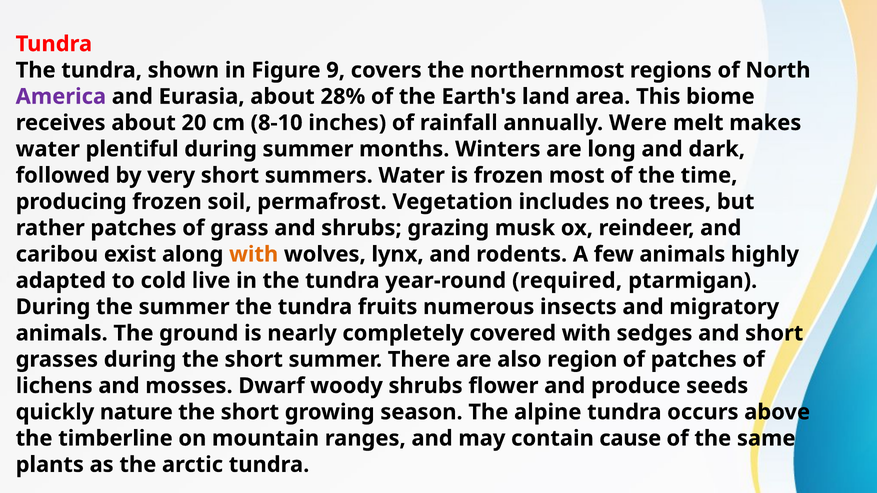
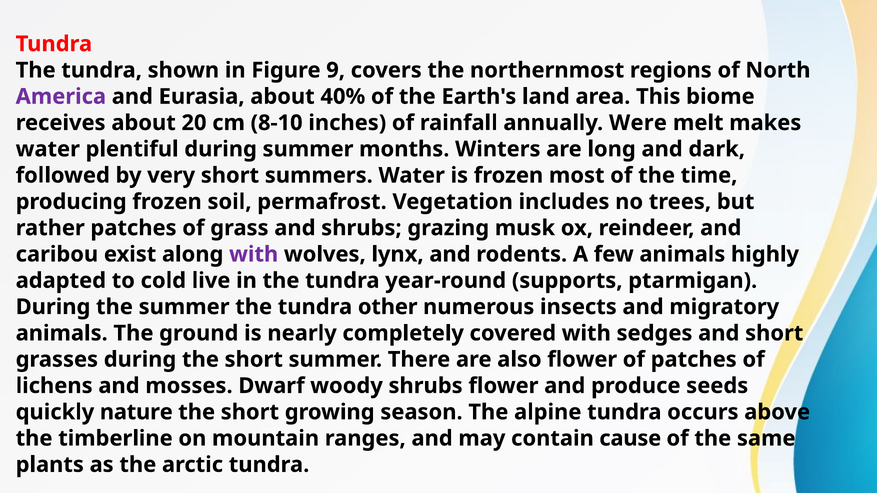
28%: 28% -> 40% (343, 97)
with colour: orange -> purple (254, 254)
required: required -> supports (567, 281)
fruits: fruits -> other (388, 307)
also region: region -> flower (582, 360)
